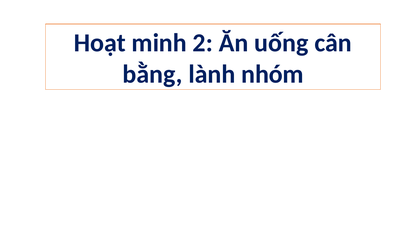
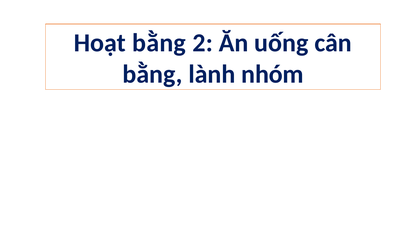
Hoạt minh: minh -> bằng (159, 43)
